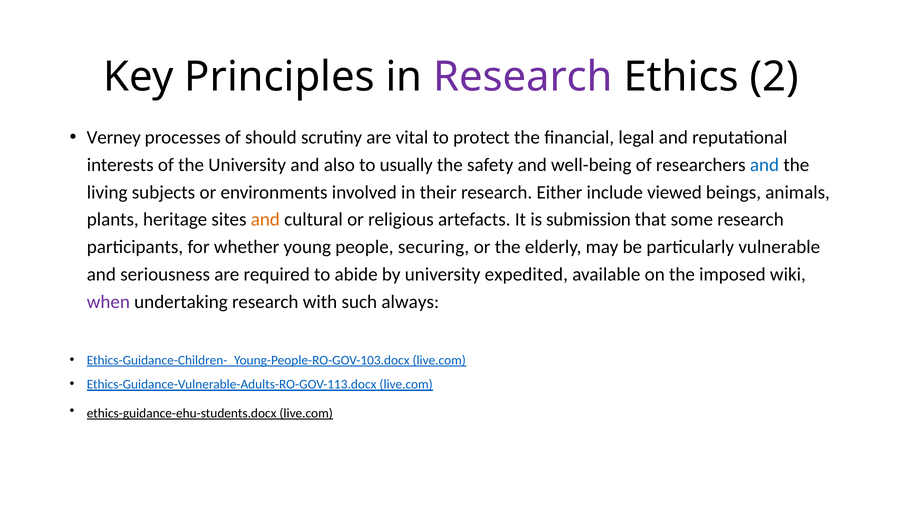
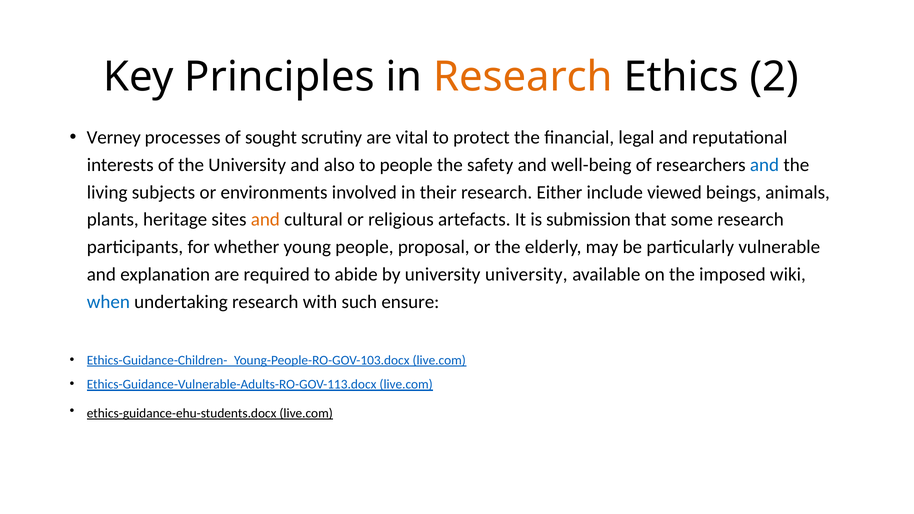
Research colour: purple -> orange (523, 77)
should: should -> sought (271, 137)
to usually: usually -> people (406, 165)
securing: securing -> proposal (434, 247)
seriousness: seriousness -> explanation (165, 275)
university expedited: expedited -> university (526, 275)
when colour: purple -> blue (108, 302)
always: always -> ensure (410, 302)
